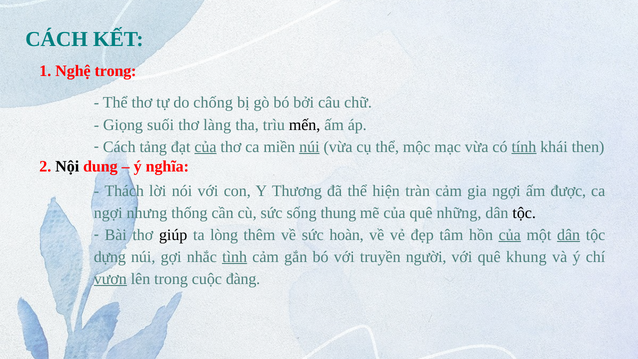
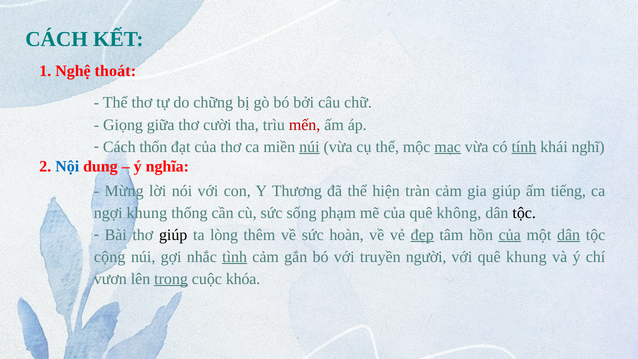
Nghệ trong: trong -> thoát (115, 71)
chống: chống -> chững (213, 103)
suối: suối -> giữa (161, 125)
làng: làng -> cười (217, 125)
mến colour: black -> red (305, 125)
tảng: tảng -> thốn (153, 147)
của underline: present -> none (205, 147)
mạc underline: none -> present (448, 147)
then: then -> nghĩ (588, 147)
Nội colour: black -> blue (67, 166)
Thách: Thách -> Mừng (124, 191)
gia ngợi: ngợi -> giúp (506, 191)
được: được -> tiếng (568, 191)
ngợi nhưng: nhưng -> khung (147, 213)
thung: thung -> phạm (338, 213)
những: những -> không (459, 213)
đẹp underline: none -> present (422, 235)
dựng: dựng -> cộng (110, 257)
vươn underline: present -> none (110, 279)
trong underline: none -> present (171, 279)
đàng: đàng -> khóa (243, 279)
